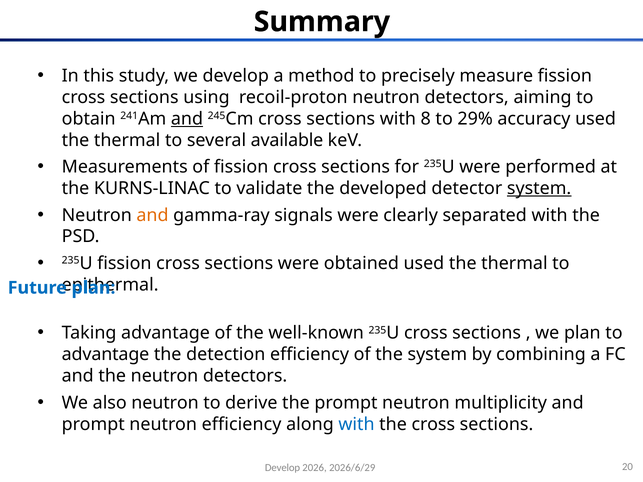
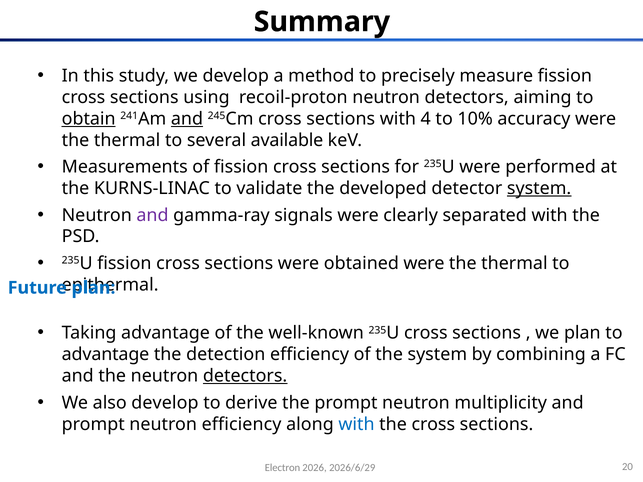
obtain underline: none -> present (89, 119)
8: 8 -> 4 (426, 119)
29%: 29% -> 10% (475, 119)
accuracy used: used -> were (596, 119)
and colour: orange -> purple (152, 215)
obtained used: used -> were (424, 264)
detectors underline: none -> present (245, 376)
also neutron: neutron -> develop (165, 403)
Develop: Develop -> Electron (283, 468)
